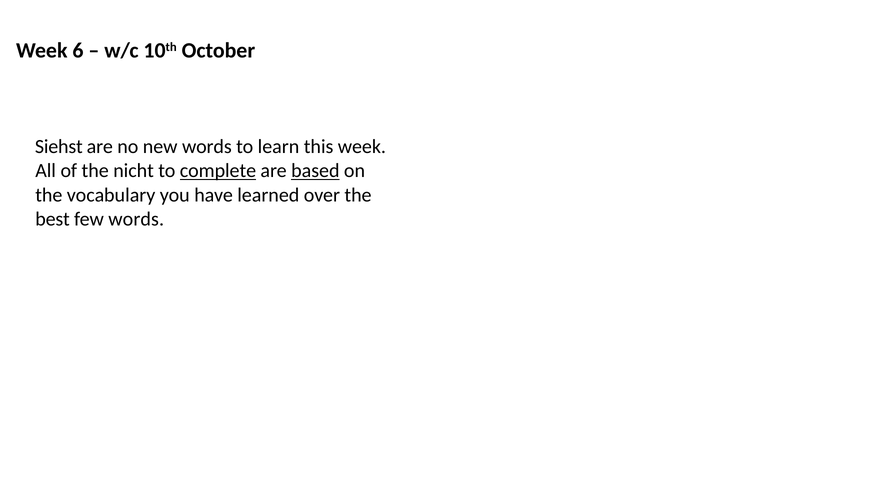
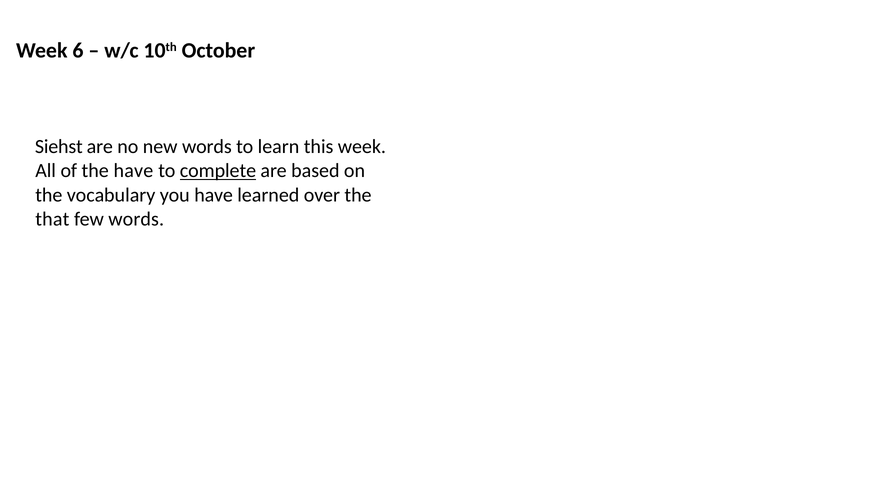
the nicht: nicht -> have (133, 171)
based underline: present -> none (315, 171)
best: best -> that (52, 219)
